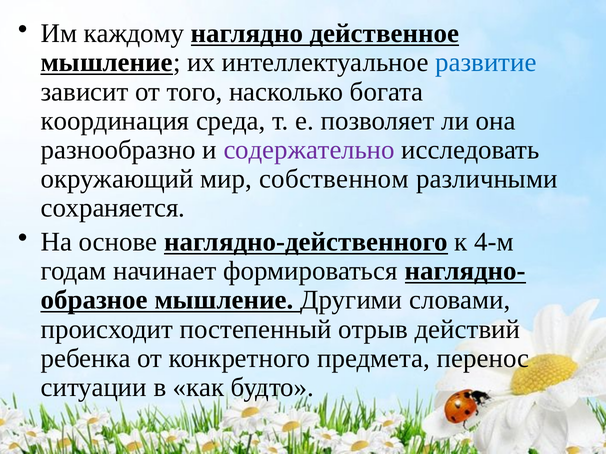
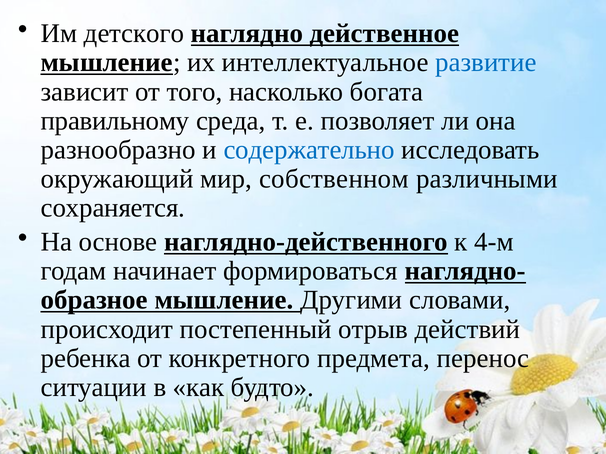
каждому: каждому -> детского (134, 34)
координация: координация -> правильному (115, 121)
содержательно colour: purple -> blue (309, 150)
